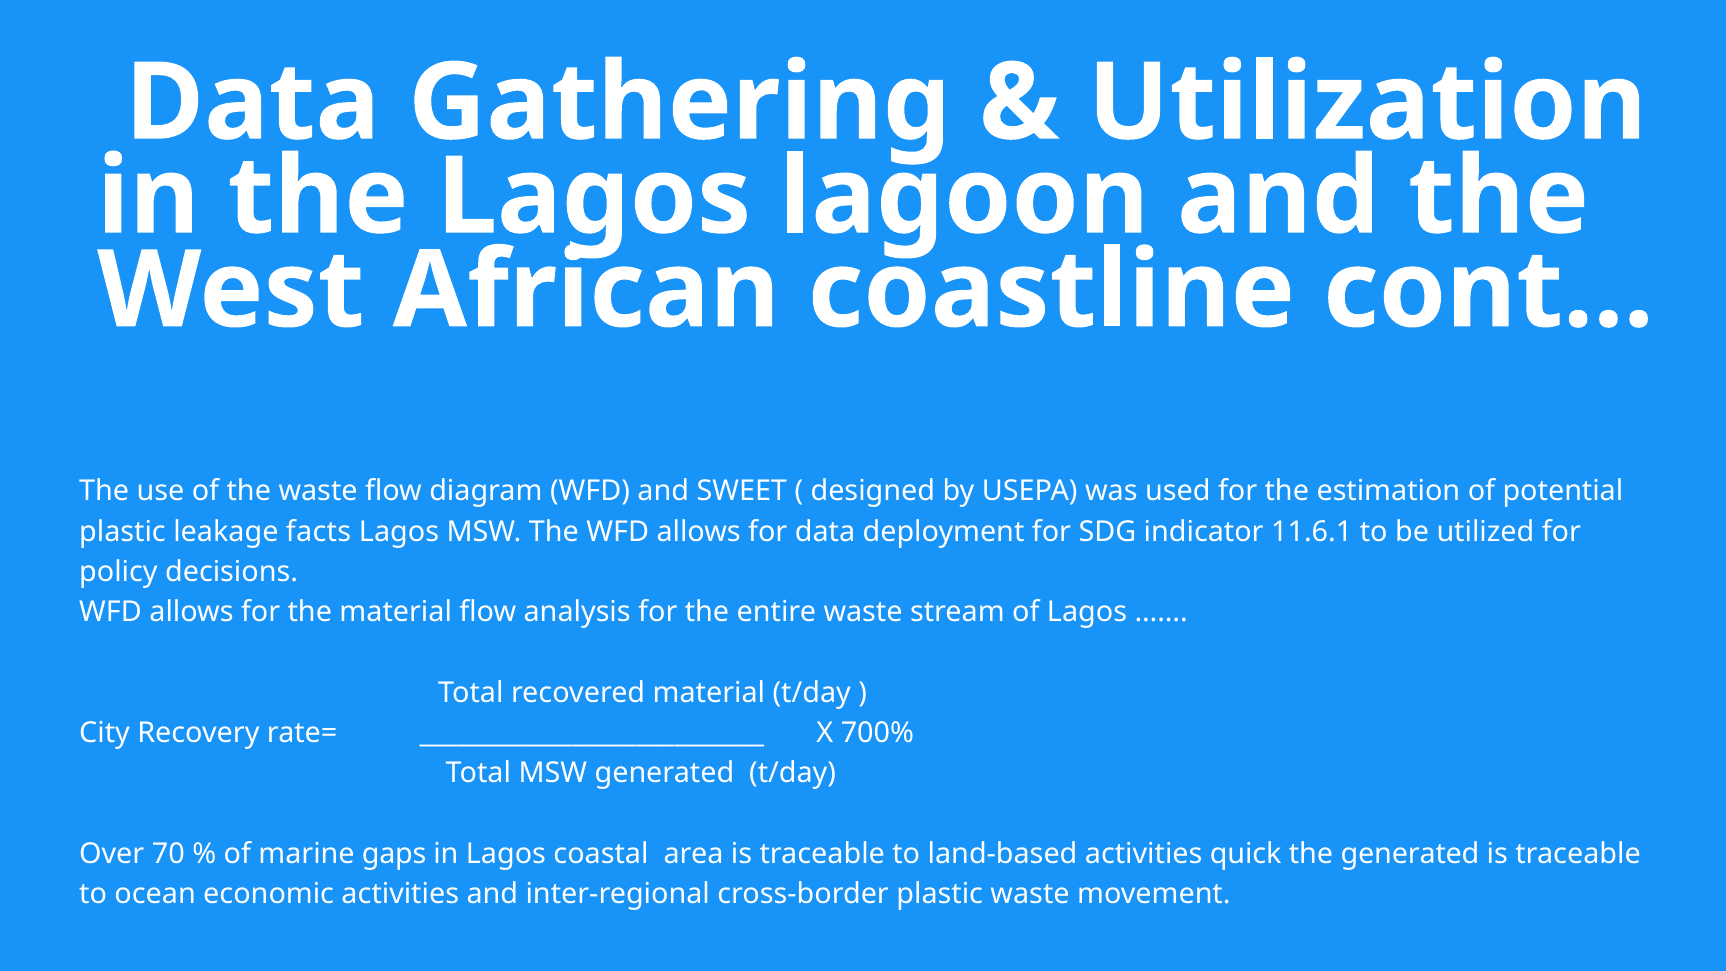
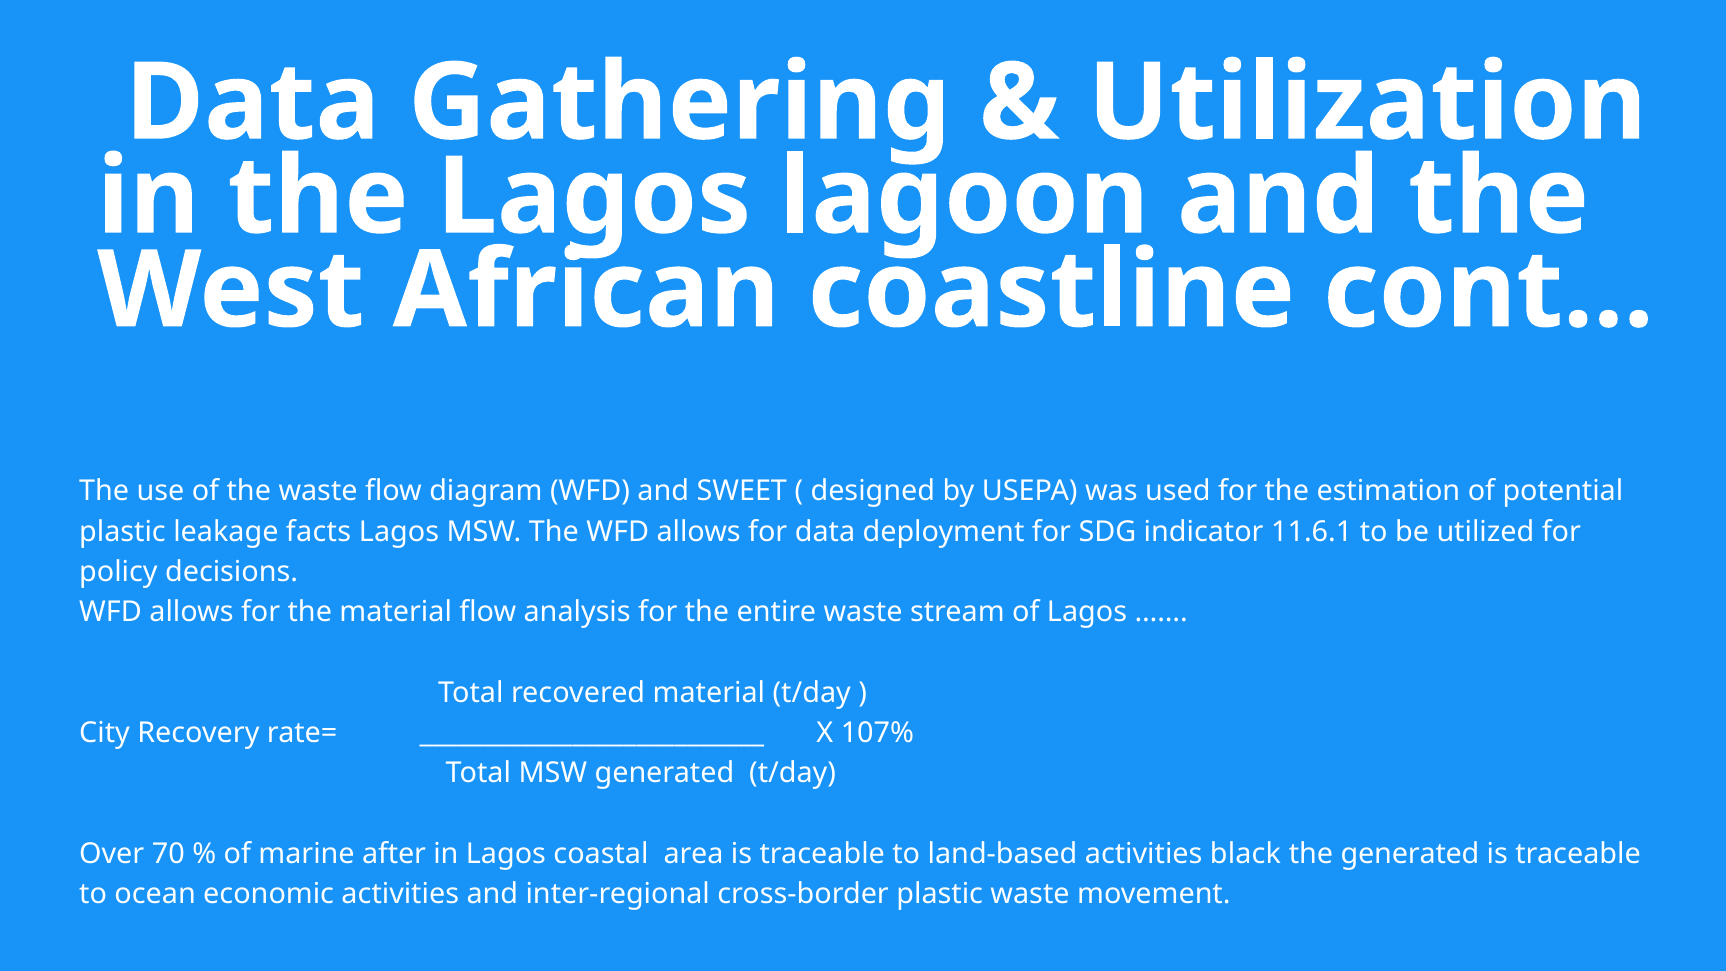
700%: 700% -> 107% (877, 733)
gaps: gaps -> after (394, 854)
quick: quick -> black (1245, 854)
